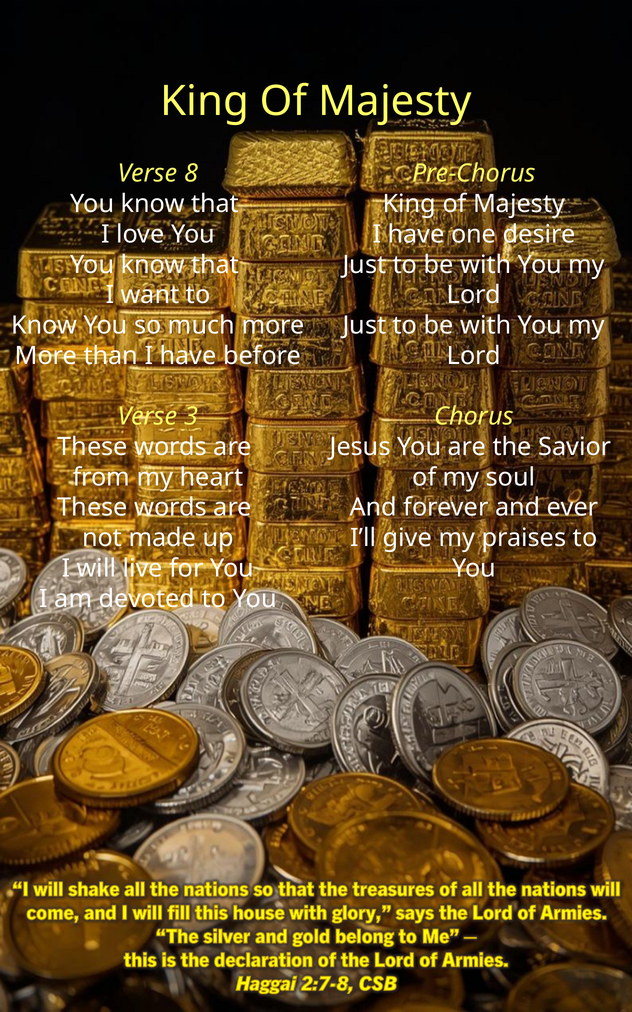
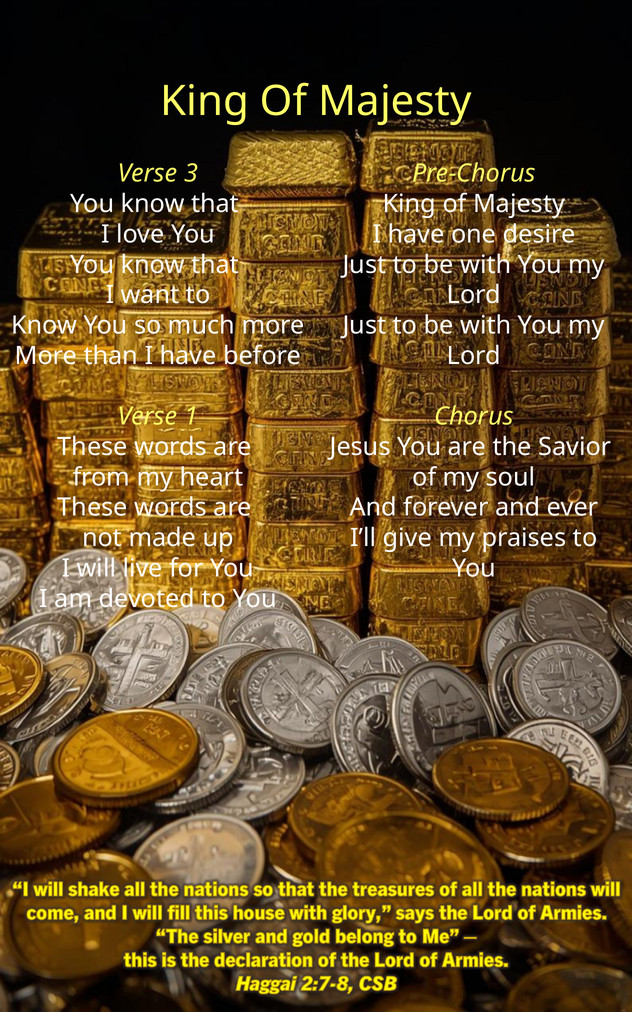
8: 8 -> 3 (191, 173)
3: 3 -> 1 (191, 416)
